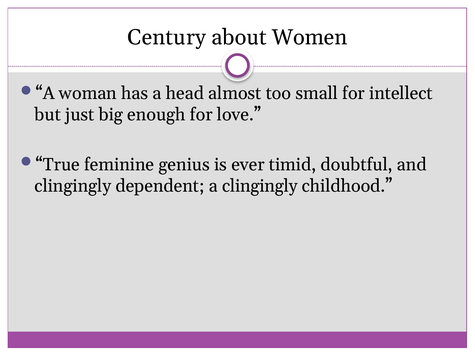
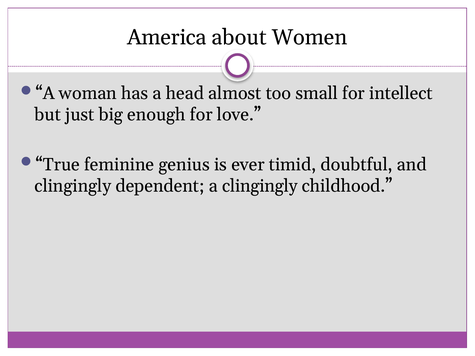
Century: Century -> America (167, 37)
